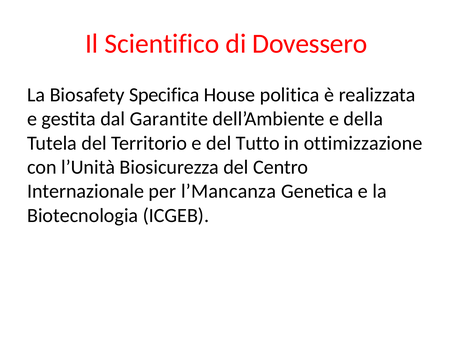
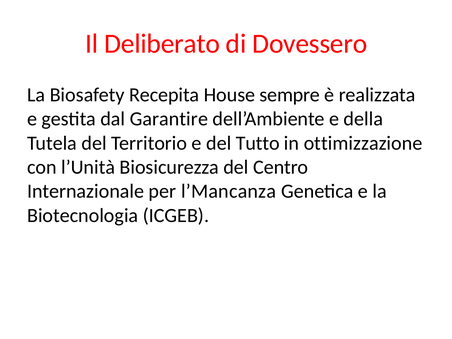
Scientifico: Scientifico -> Deliberato (162, 44)
Specifica: Specifica -> Recepita (164, 95)
politica: politica -> sempre (290, 95)
Garantite: Garantite -> Garantire (169, 119)
